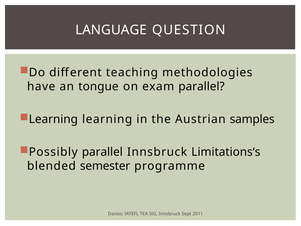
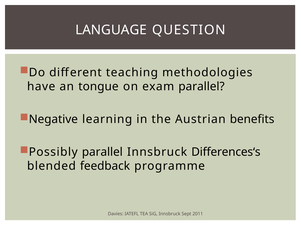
Learning: Learning -> Negative (53, 119)
samples: samples -> benefits (252, 119)
Limitations‘s: Limitations‘s -> Differences‘s (226, 152)
semester: semester -> feedback (105, 166)
